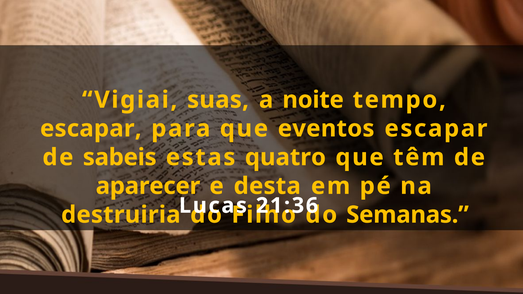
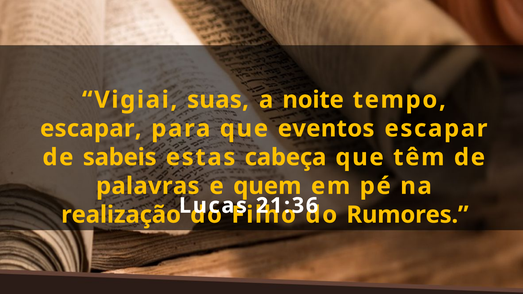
quatro: quatro -> cabeça (286, 157)
aparecer: aparecer -> palavras (148, 186)
desta: desta -> quem (267, 186)
destruiria: destruiria -> realização (121, 215)
Semanas: Semanas -> Rumores (408, 215)
